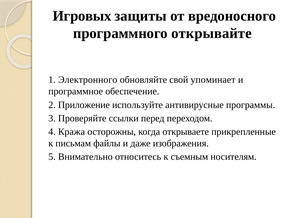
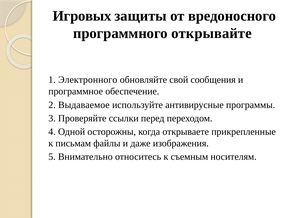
упоминает: упоминает -> сообщения (213, 80)
Приложение: Приложение -> Выдаваемое (84, 105)
Кража: Кража -> Одной (72, 131)
